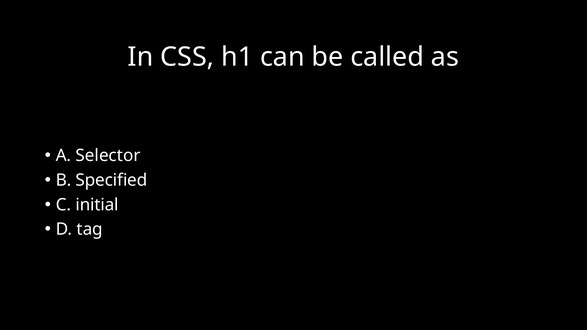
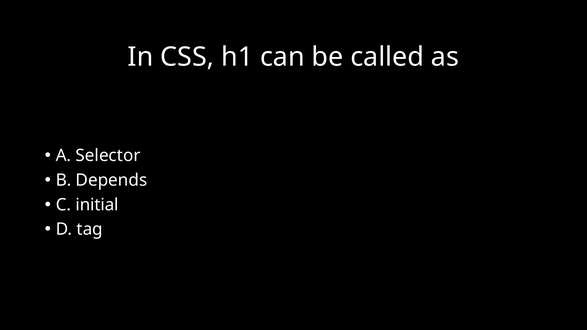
Specified: Specified -> Depends (111, 180)
